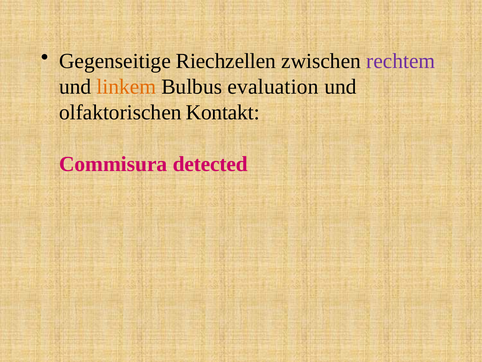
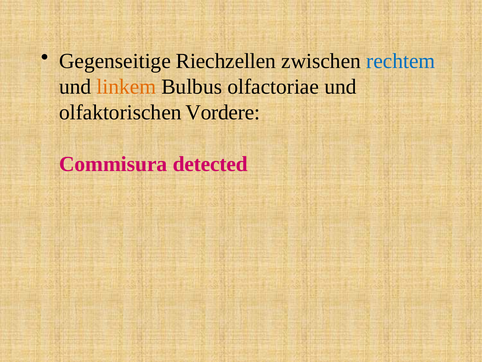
rechtem colour: purple -> blue (401, 61)
evaluation: evaluation -> olfactoriae (273, 87)
Kontakt: Kontakt -> Vordere (223, 112)
